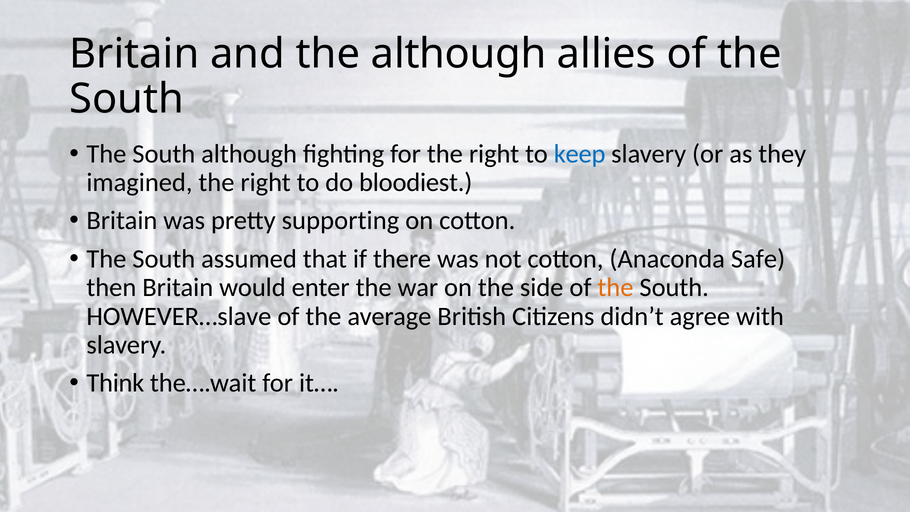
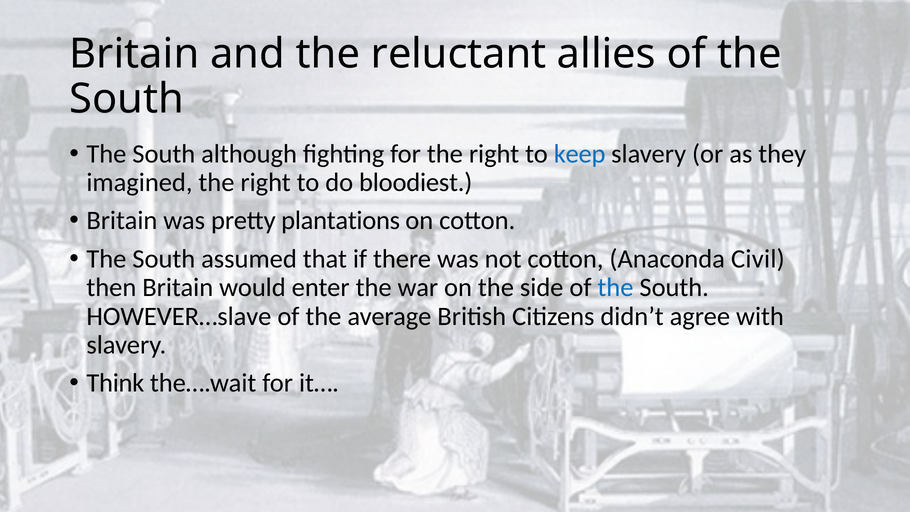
the although: although -> reluctant (459, 54)
supporting: supporting -> plantations (341, 221)
Safe: Safe -> Civil (758, 259)
the colour: orange -> blue (615, 288)
